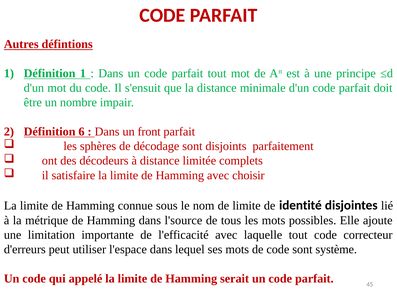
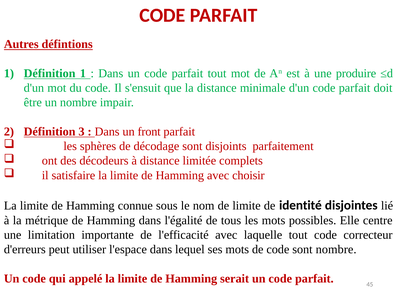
principe: principe -> produire (356, 73)
6: 6 -> 3 (81, 131)
l'source: l'source -> l'égalité (183, 220)
ajoute: ajoute -> centre (378, 220)
sont système: système -> nombre (336, 249)
